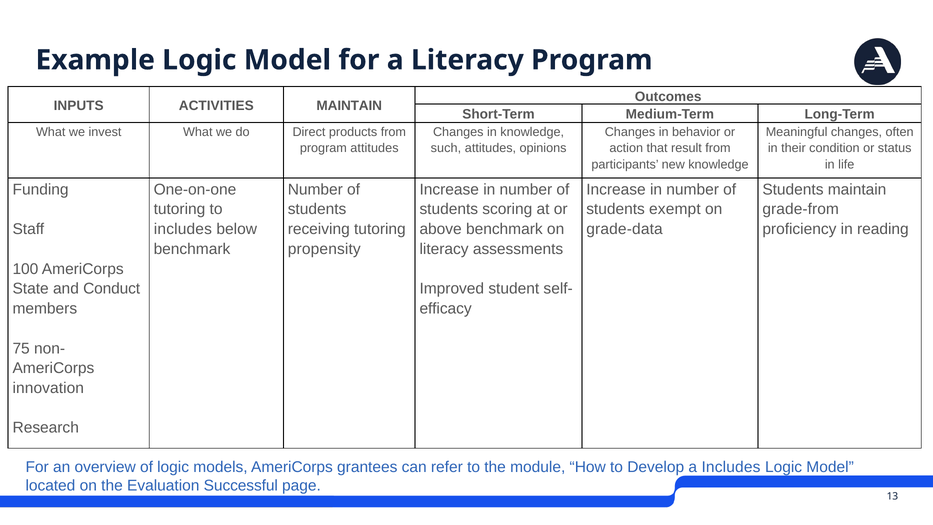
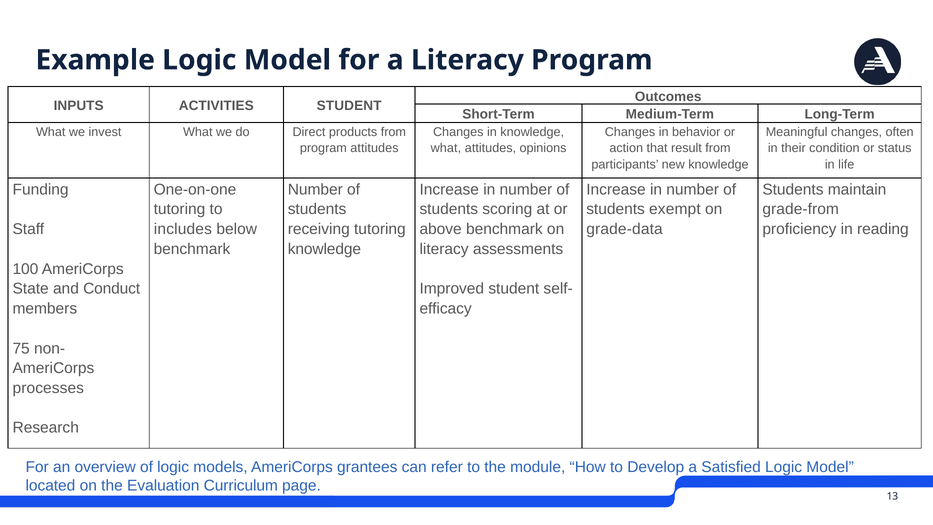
ACTIVITIES MAINTAIN: MAINTAIN -> STUDENT (349, 106)
such: such -> what (446, 148)
propensity: propensity -> knowledge (324, 249)
innovation: innovation -> processes (48, 388)
a Includes: Includes -> Satisfied (731, 467)
Successful: Successful -> Curriculum (241, 485)
